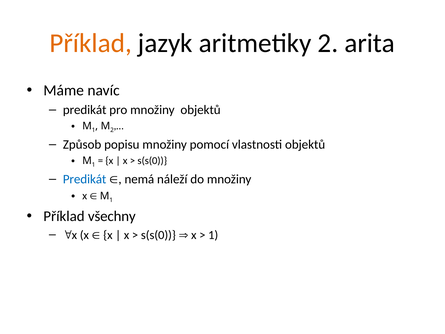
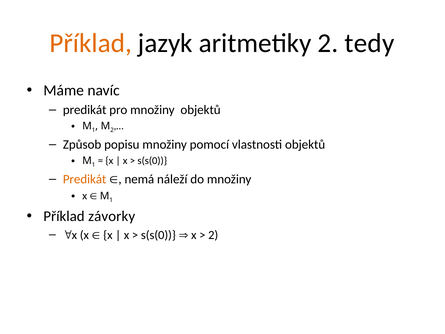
arita: arita -> tedy (369, 43)
Predikát colour: blue -> orange (85, 179)
všechny: všechny -> závorky (112, 216)
1: 1 -> 2 (213, 235)
